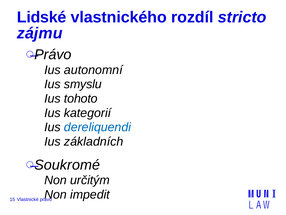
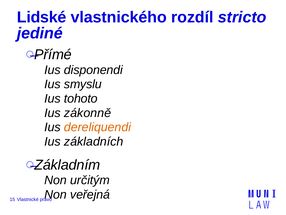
zájmu: zájmu -> jediné (40, 33)
Právo: Právo -> Přímé (53, 54)
autonomní: autonomní -> disponendi (93, 70)
kategorií: kategorií -> zákonně (88, 113)
dereliquendi colour: blue -> orange (97, 127)
Soukromé: Soukromé -> Základním (67, 165)
impedit: impedit -> veřejná (90, 194)
